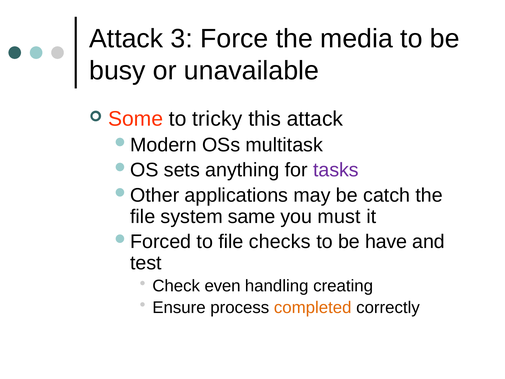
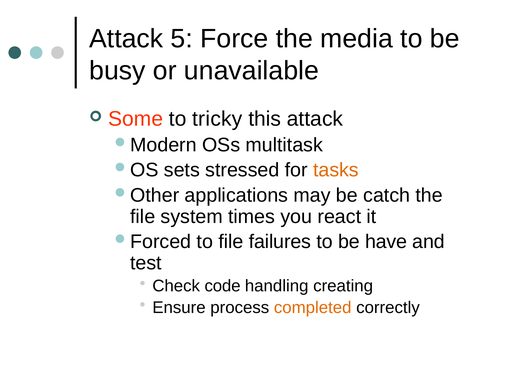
3: 3 -> 5 (182, 39)
anything: anything -> stressed (242, 170)
tasks colour: purple -> orange (336, 170)
same: same -> times (252, 216)
must: must -> react (339, 216)
checks: checks -> failures (280, 242)
even: even -> code (223, 286)
